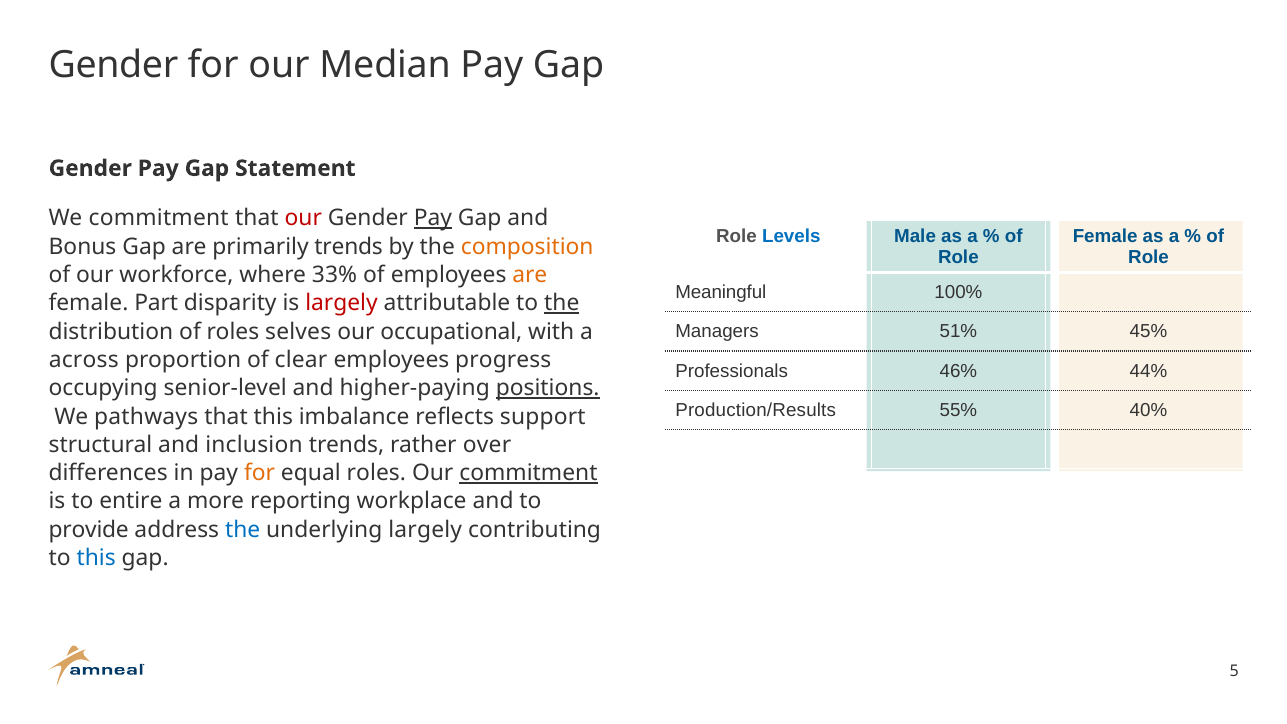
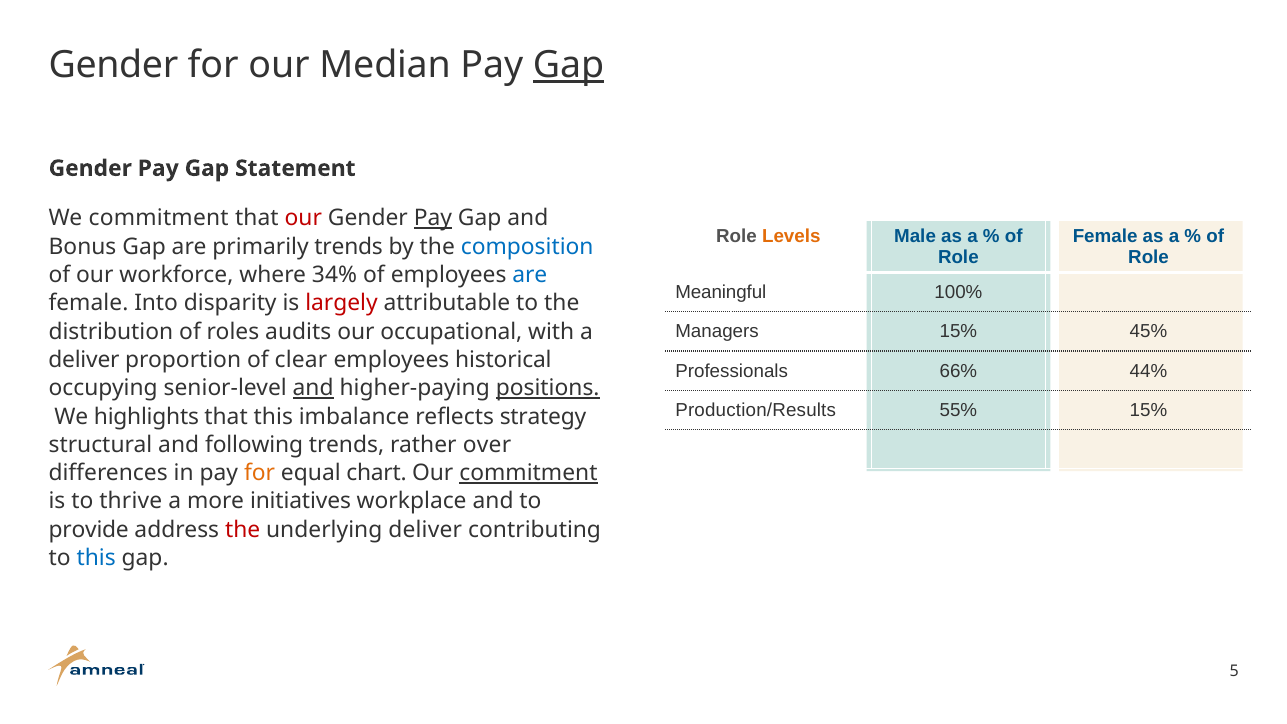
Gap underline: none -> present (569, 65)
Levels colour: blue -> orange (791, 236)
composition colour: orange -> blue (527, 247)
33%: 33% -> 34% (335, 275)
are colour: orange -> blue (530, 275)
Part: Part -> Into (156, 303)
the underline: present -> none (562, 303)
Managers 51%: 51% -> 15% (958, 332)
selves: selves -> audits (298, 332)
across: across -> deliver (84, 360)
progress: progress -> historical (503, 360)
46%: 46% -> 66% (958, 371)
and underline: none -> present (313, 388)
55% 40%: 40% -> 15% (1149, 410)
pathways: pathways -> highlights (146, 416)
support: support -> strategy (543, 416)
inclusion: inclusion -> following (254, 445)
equal roles: roles -> chart (377, 473)
entire: entire -> thrive (131, 501)
reporting: reporting -> initiatives (300, 501)
the colour: blue -> red (243, 530)
underlying largely: largely -> deliver (425, 530)
